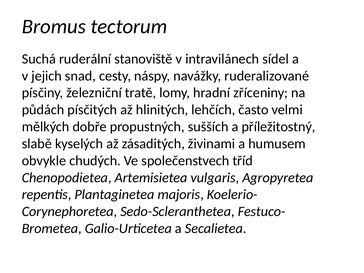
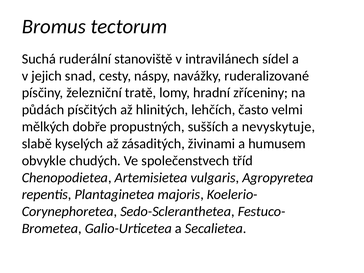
příležitostný: příležitostný -> nevyskytuje (278, 127)
